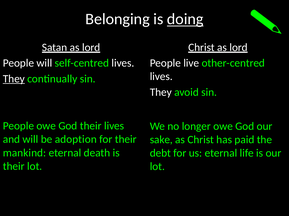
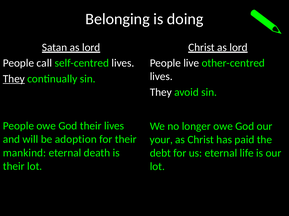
doing underline: present -> none (185, 19)
People will: will -> call (44, 63)
sake: sake -> your (161, 140)
